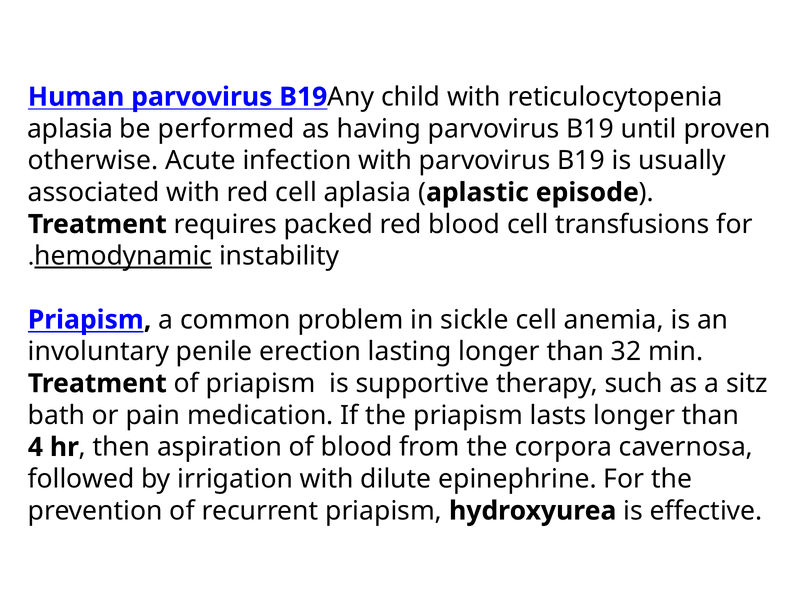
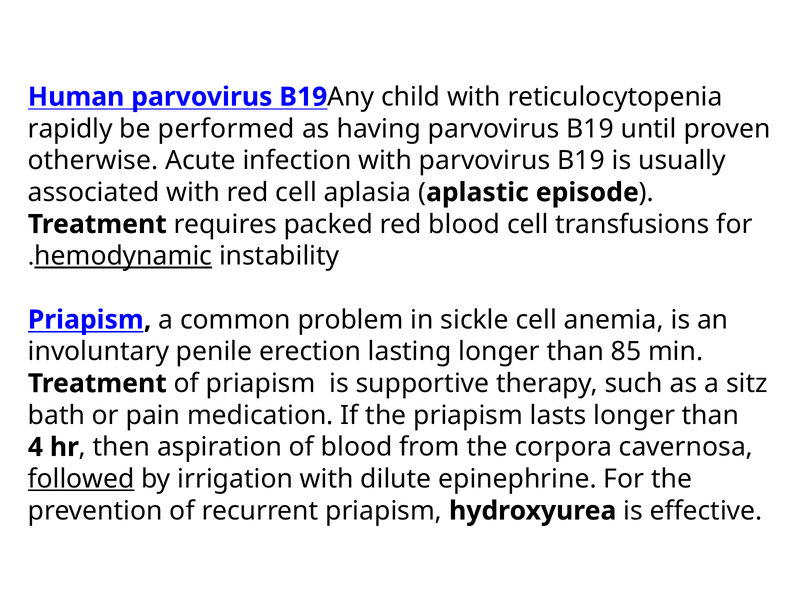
aplasia: aplasia -> rapidly (70, 129)
32: 32 -> 85 (626, 352)
followed underline: none -> present (81, 479)
